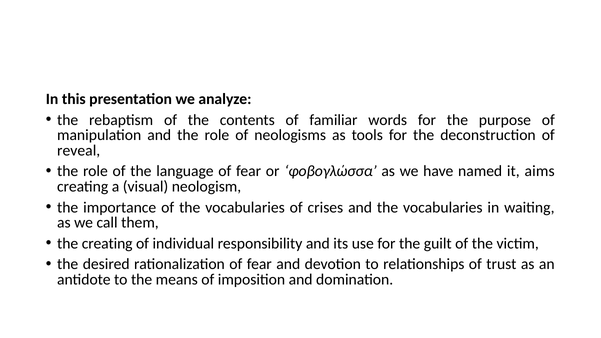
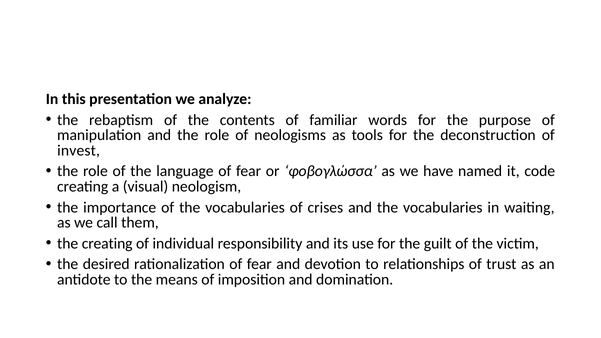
reveal: reveal -> invest (79, 151)
aims: aims -> code (540, 171)
